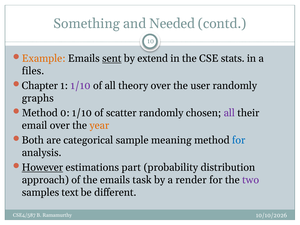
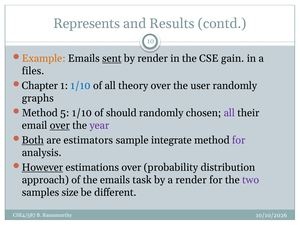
Something: Something -> Represents (87, 24)
Needed: Needed -> Results (172, 24)
by extend: extend -> render (153, 59)
stats: stats -> gain (233, 59)
1/10 colour: purple -> blue (81, 86)
0: 0 -> 5 (65, 113)
scatter: scatter -> should (121, 113)
over underline: none -> present (60, 126)
year colour: orange -> purple (99, 126)
Both underline: none -> present (33, 140)
categorical: categorical -> estimators (88, 140)
meaning: meaning -> integrate (171, 140)
for colour: blue -> purple (239, 140)
estimations part: part -> over (131, 168)
text: text -> size (70, 193)
